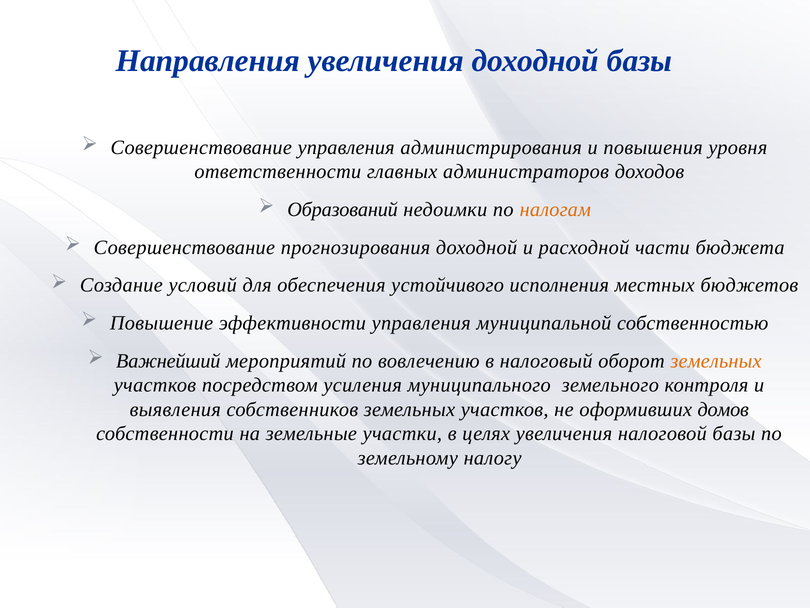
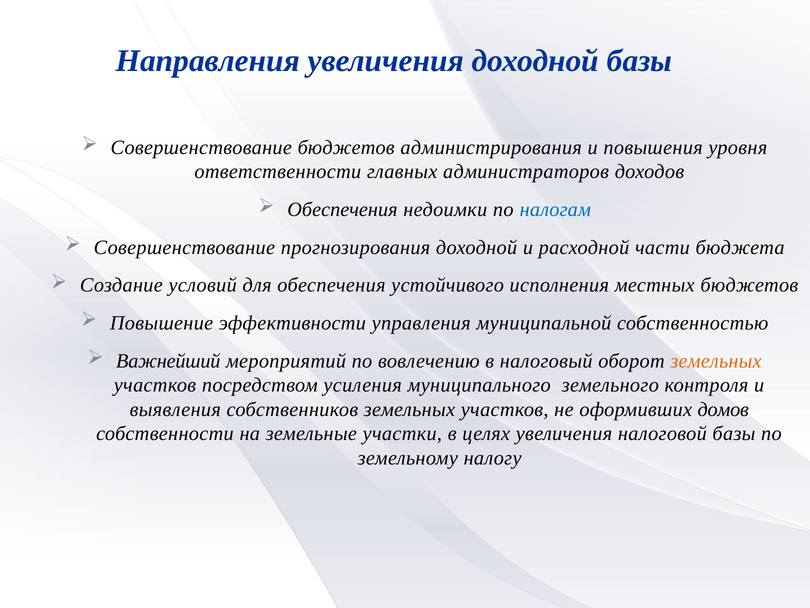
Совершенствование управления: управления -> бюджетов (346, 147)
Образований: Образований -> Обеспечения (342, 209)
налогам colour: orange -> blue (555, 209)
